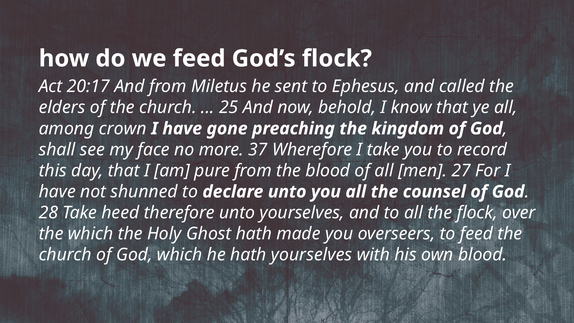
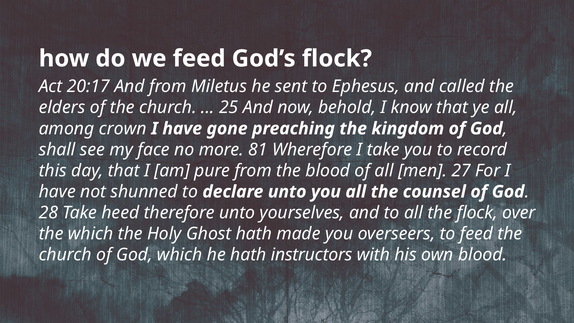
37: 37 -> 81 (258, 150)
hath yourselves: yourselves -> instructors (312, 255)
